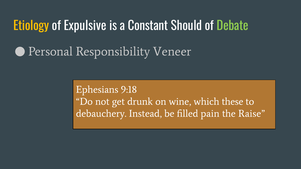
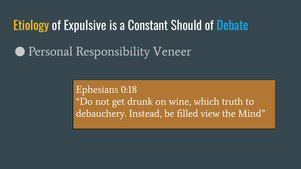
Debate colour: light green -> light blue (233, 26)
9:18: 9:18 -> 0:18 (129, 90)
these: these -> truth (232, 102)
pain: pain -> view (210, 114)
Raise: Raise -> Mind (252, 114)
